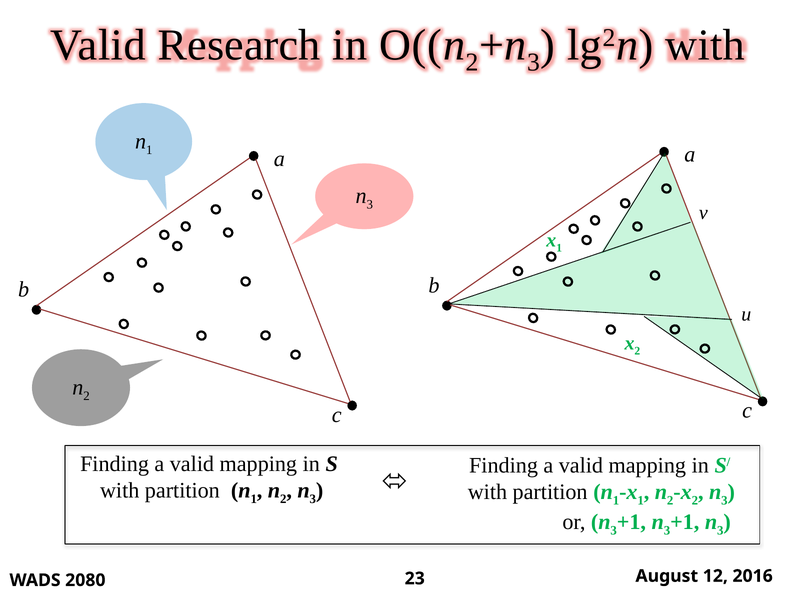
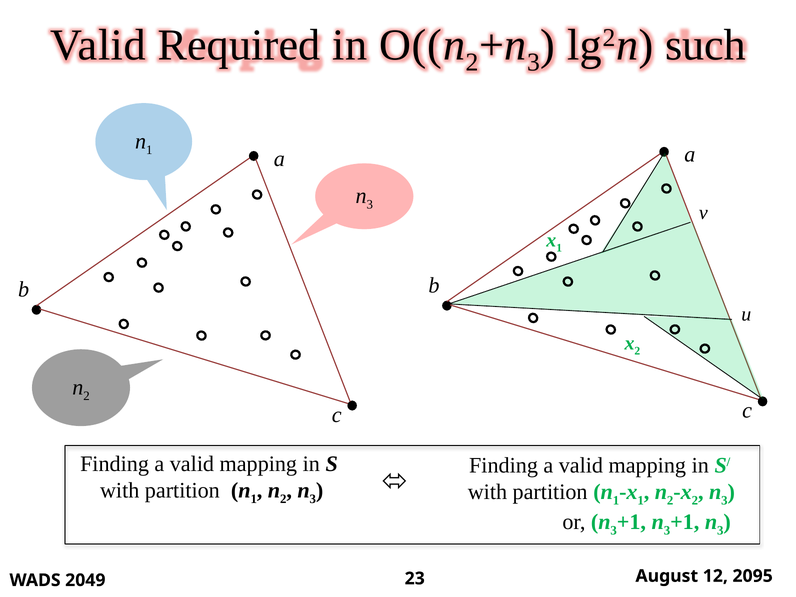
Research: Research -> Required (239, 45)
lg2n with: with -> such (706, 45)
2080: 2080 -> 2049 (85, 580)
2016: 2016 -> 2095 (753, 576)
